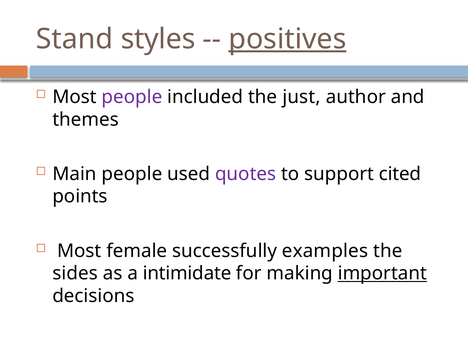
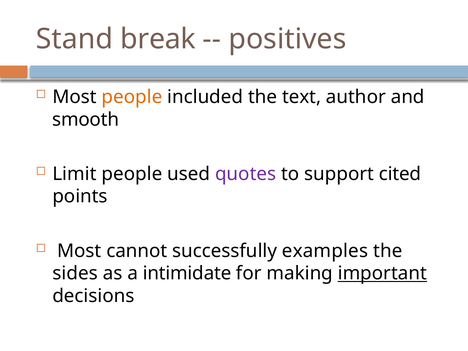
styles: styles -> break (158, 39)
positives underline: present -> none (287, 39)
people colour: purple -> orange (132, 97)
just: just -> text (302, 97)
themes: themes -> smooth (86, 119)
Main: Main -> Limit (74, 174)
female: female -> cannot (137, 251)
